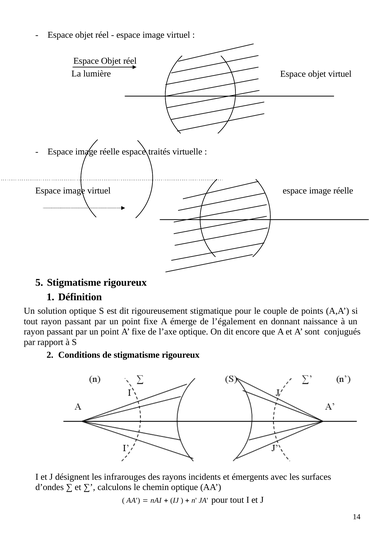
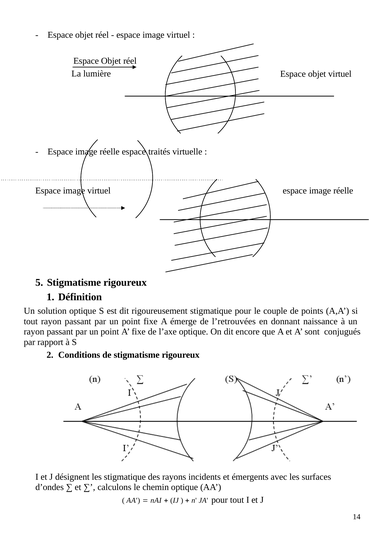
l’également: l’également -> l’retrouvées (234, 321)
les infrarouges: infrarouges -> stigmatique (125, 476)
